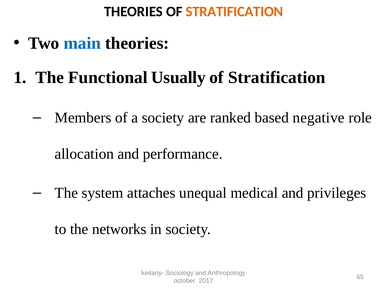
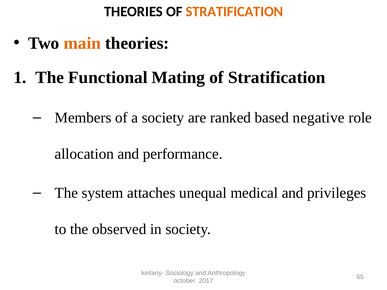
main colour: blue -> orange (82, 43)
Usually: Usually -> Mating (178, 78)
networks: networks -> observed (119, 229)
